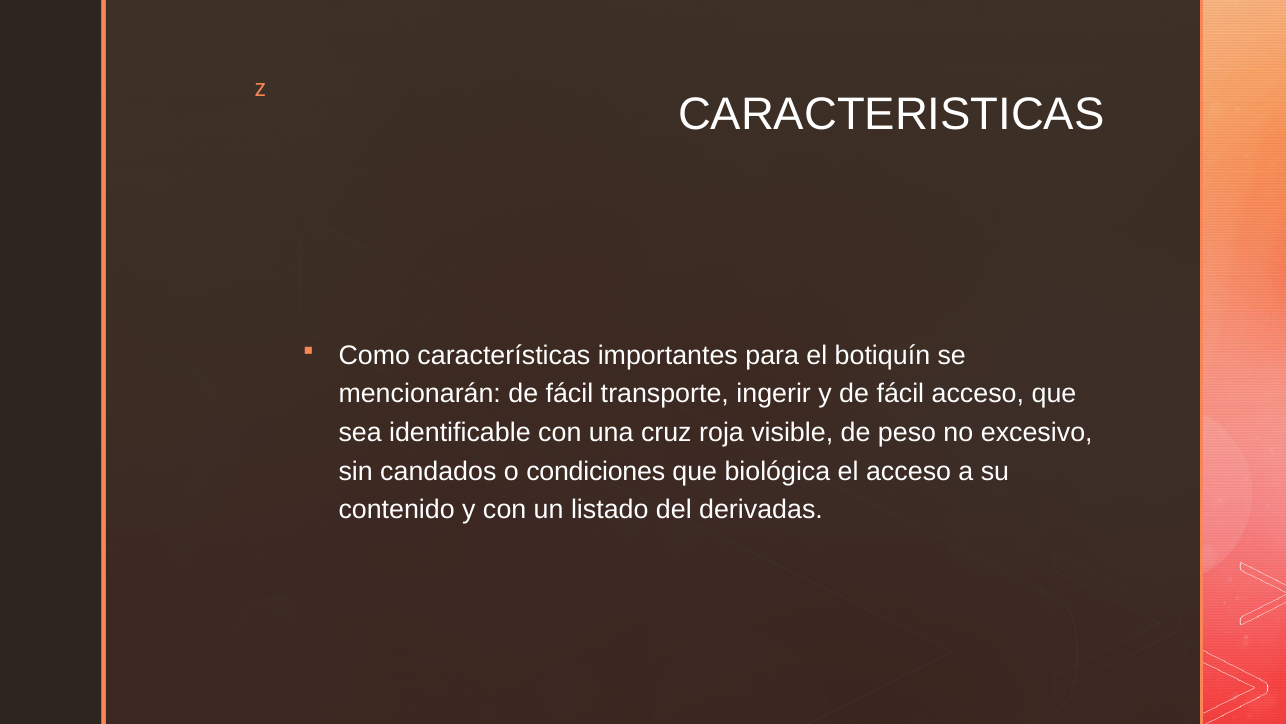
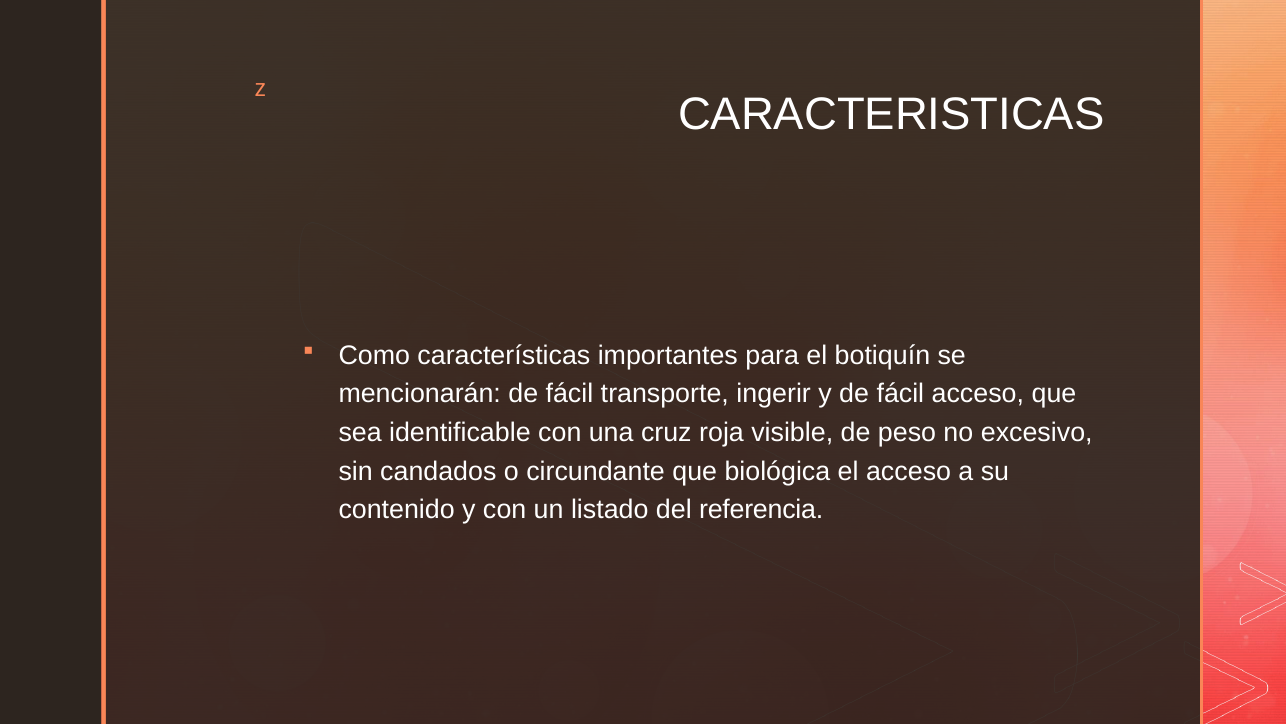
condiciones: condiciones -> circundante (596, 471)
derivadas: derivadas -> referencia (761, 510)
